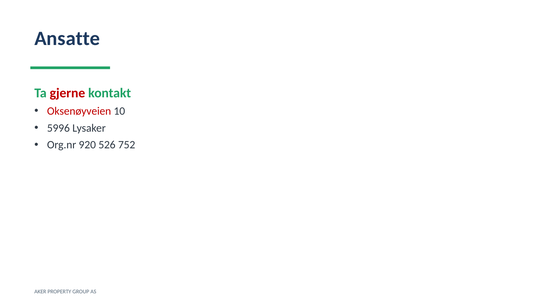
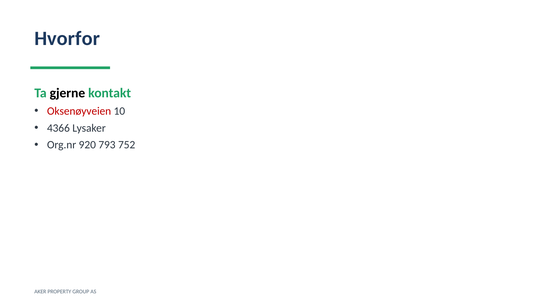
Ansatte: Ansatte -> Hvorfor (67, 39)
gjerne colour: red -> black (67, 93)
5996: 5996 -> 4366 (58, 128)
526: 526 -> 793 (107, 145)
